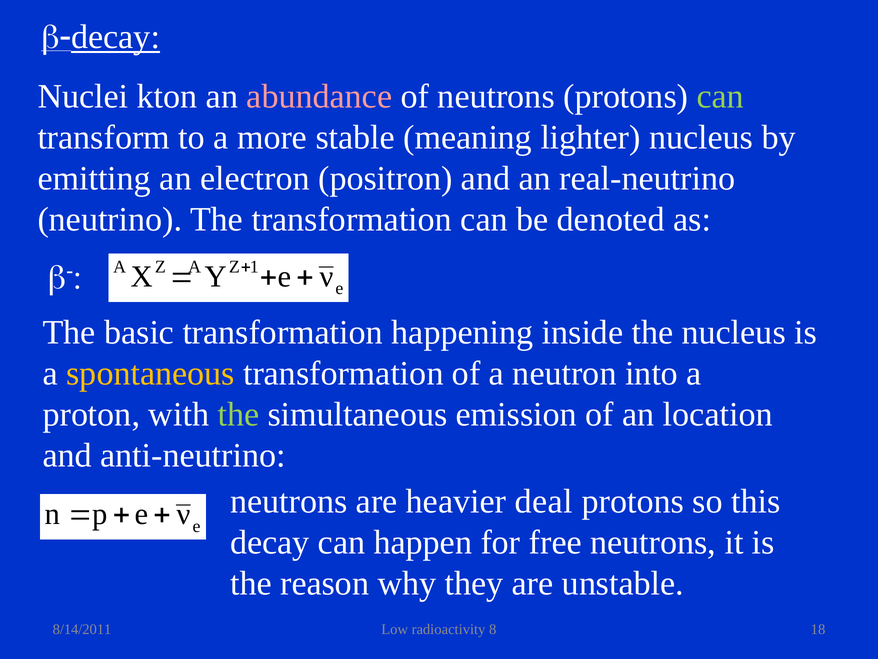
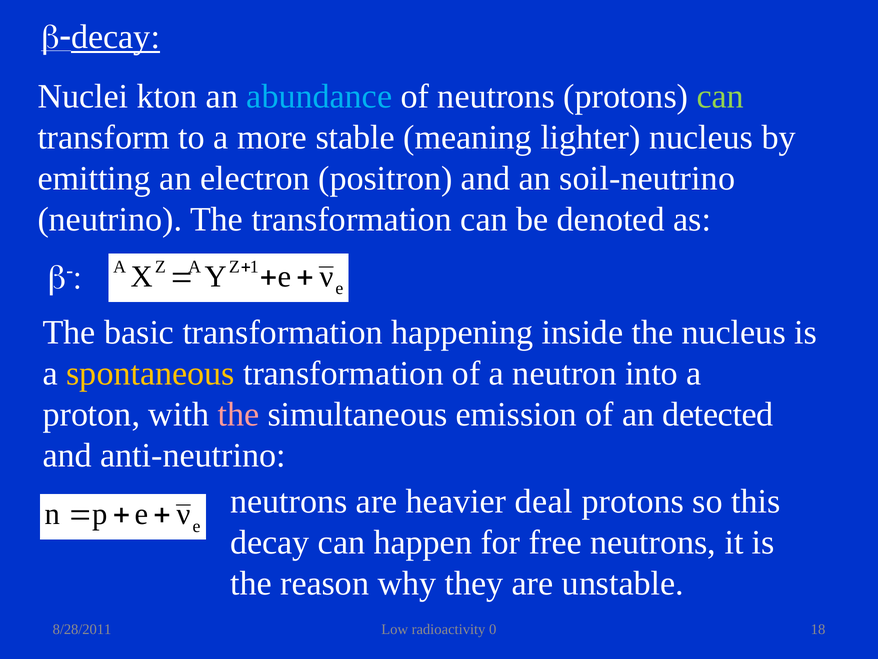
abundance colour: pink -> light blue (319, 96)
real-neutrino: real-neutrino -> soil-neutrino (647, 178)
the colour: light green -> pink (238, 414)
location: location -> detected (718, 414)
8/14/2011: 8/14/2011 -> 8/28/2011 (82, 629)
8: 8 -> 0 (493, 629)
